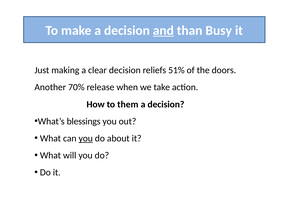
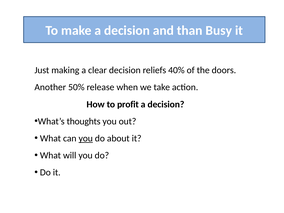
and underline: present -> none (163, 31)
51%: 51% -> 40% (176, 70)
70%: 70% -> 50% (76, 87)
them: them -> profit (128, 104)
blessings: blessings -> thoughts (84, 121)
